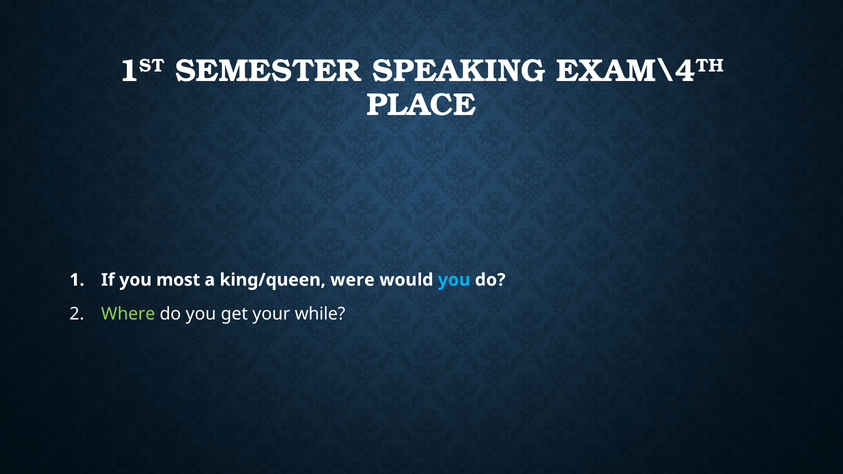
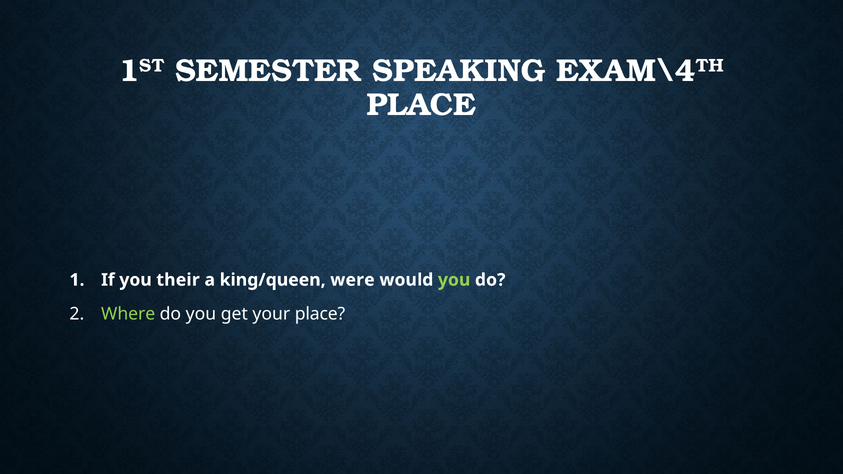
most: most -> their (178, 280)
you colour: light blue -> light green (454, 280)
your while: while -> place (320, 314)
